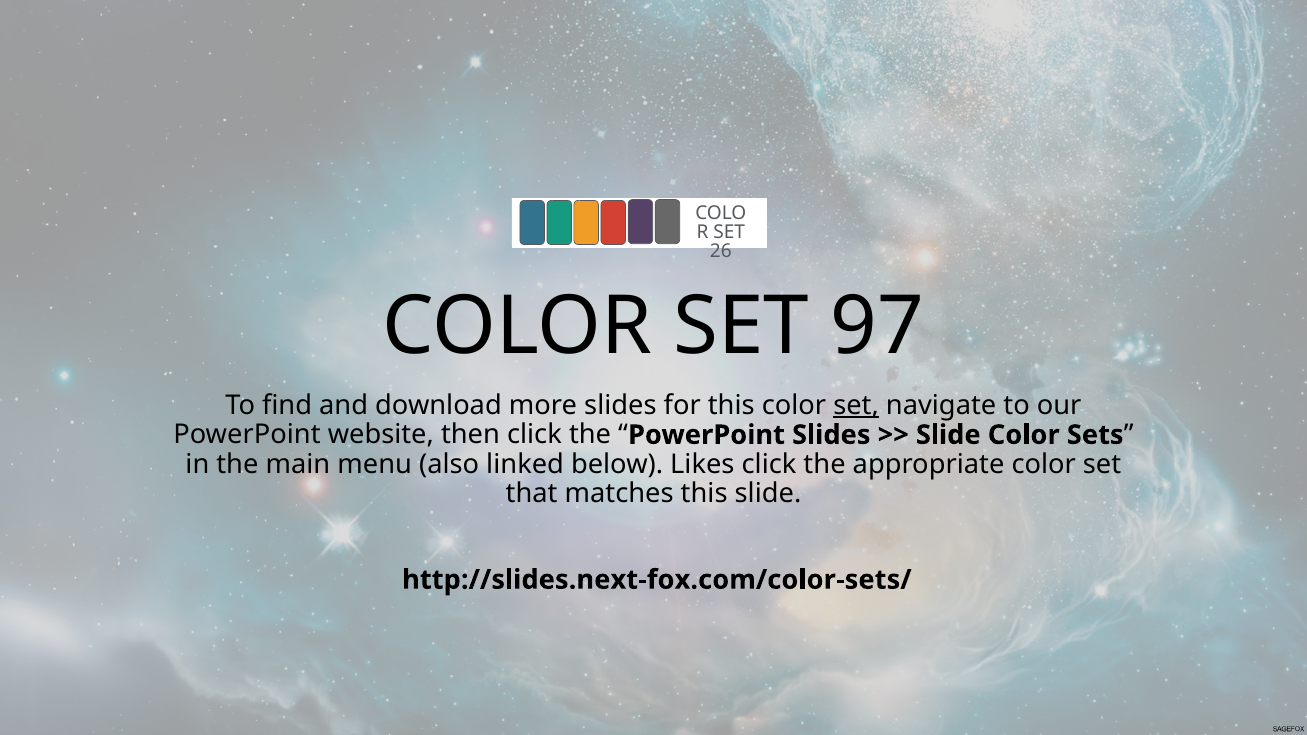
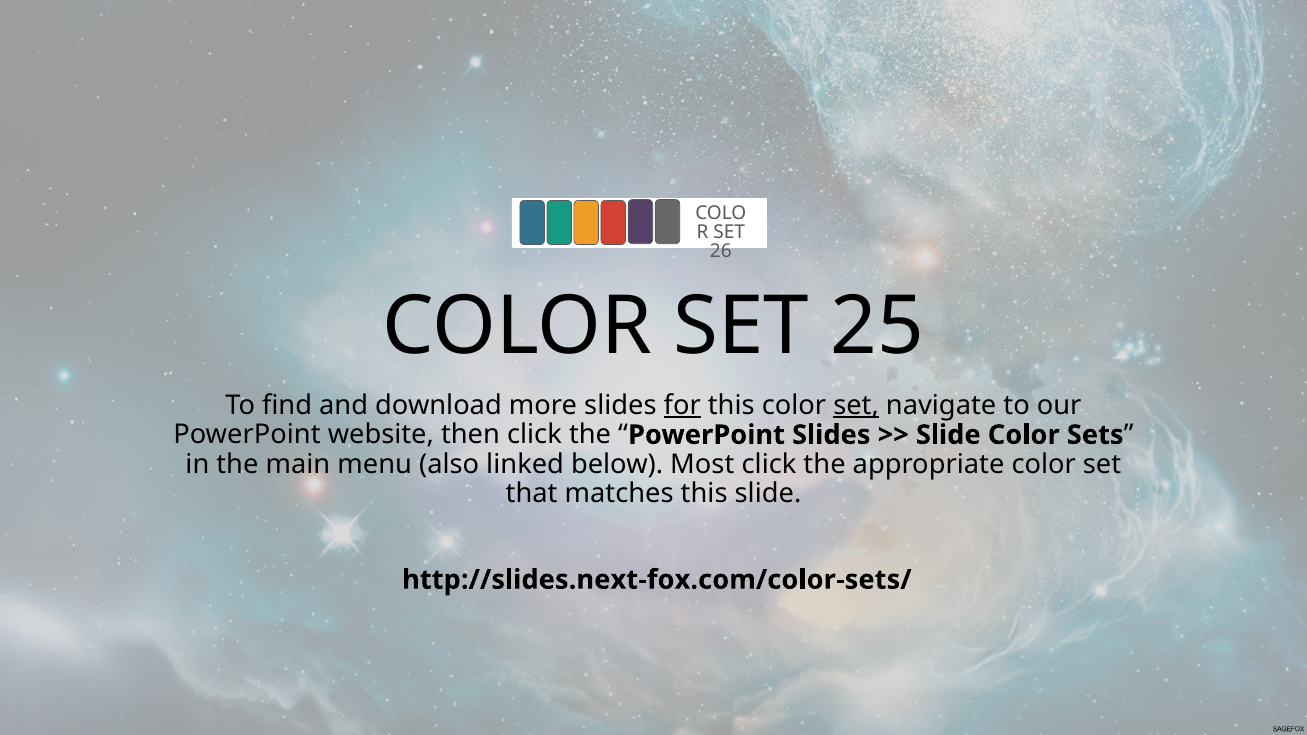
97: 97 -> 25 (877, 327)
for underline: none -> present (682, 406)
Likes: Likes -> Most (702, 464)
